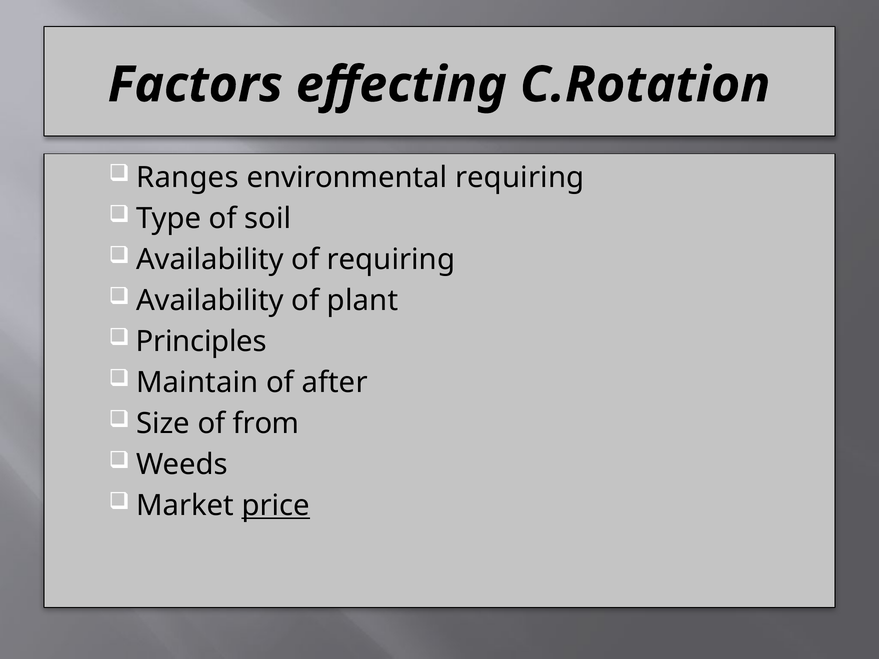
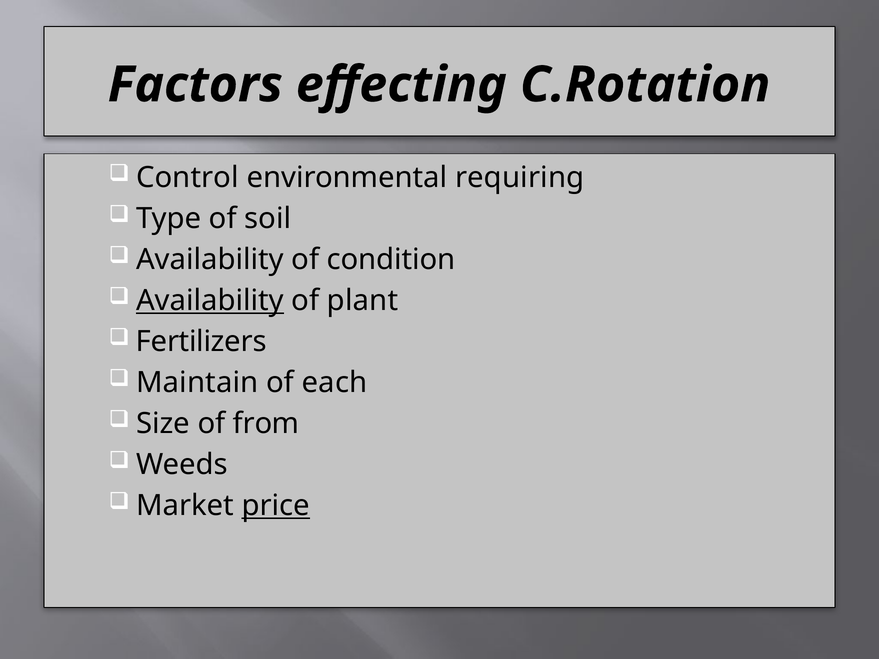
Ranges: Ranges -> Control (187, 178)
of requiring: requiring -> condition (391, 260)
Availability underline: none -> present (210, 301)
Principles: Principles -> Fertilizers (201, 342)
after: after -> each (335, 383)
